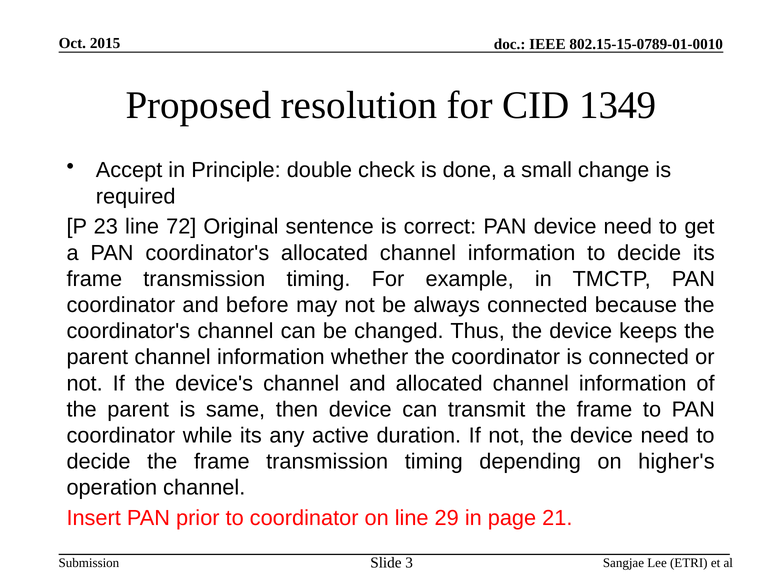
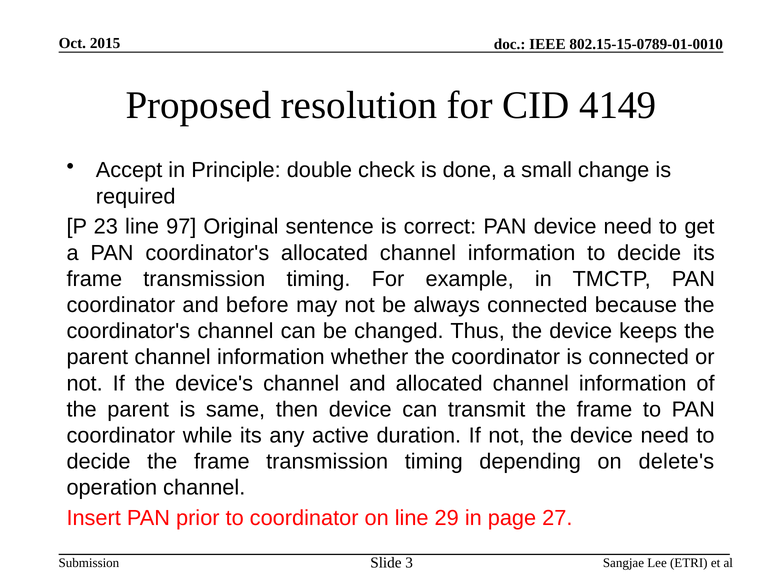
1349: 1349 -> 4149 (618, 105)
72: 72 -> 97 (181, 227)
higher's: higher's -> delete's (676, 461)
21: 21 -> 27 (557, 518)
